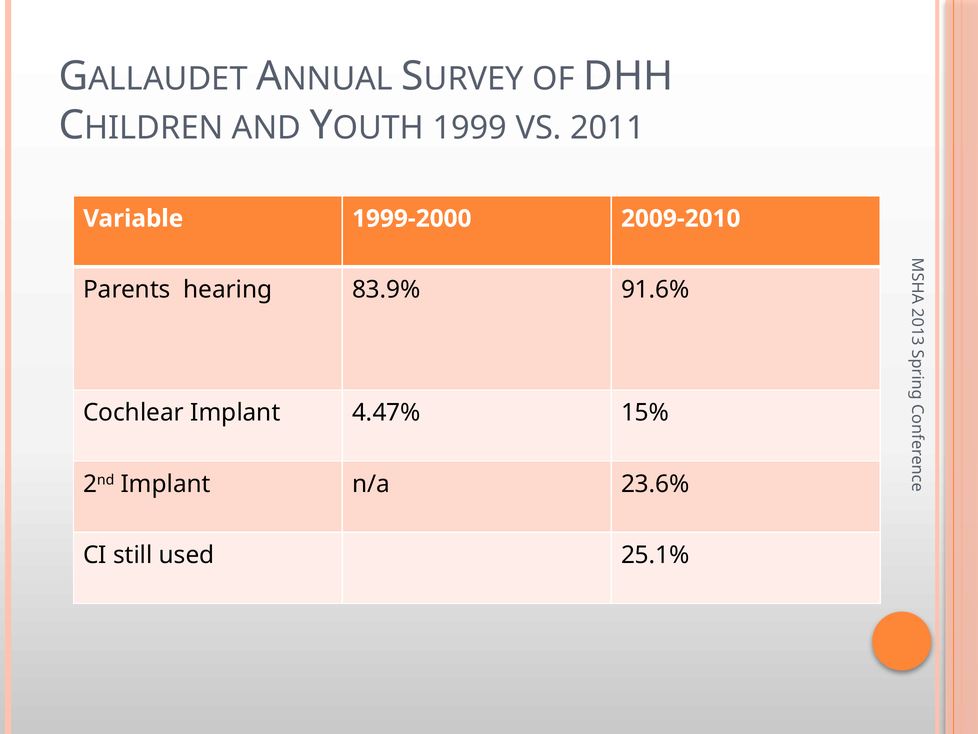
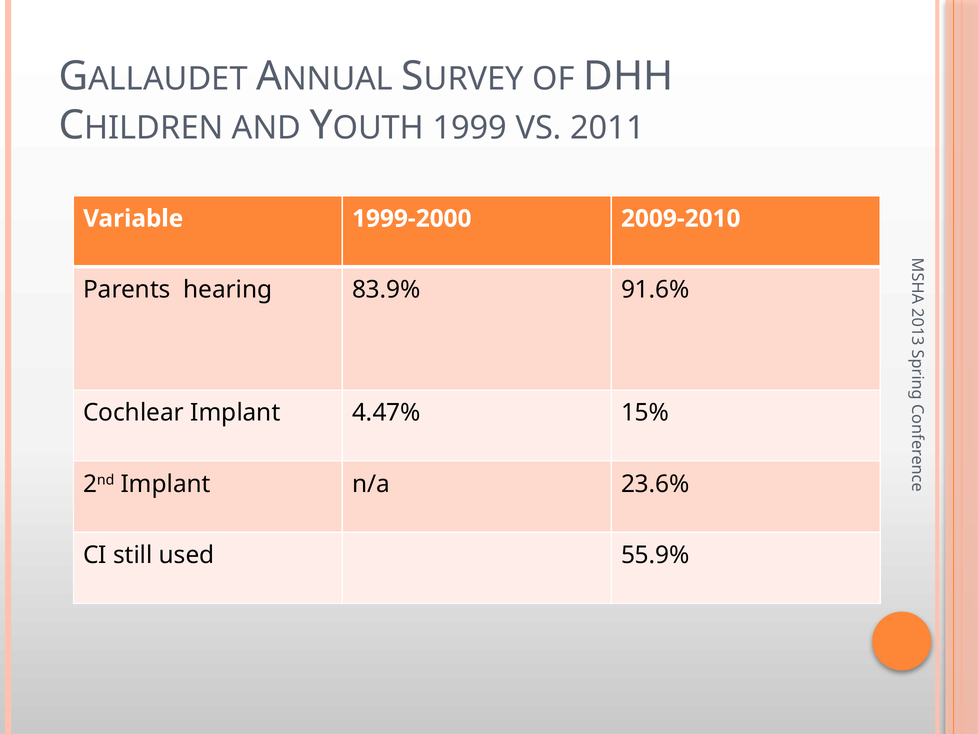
25.1%: 25.1% -> 55.9% (655, 555)
